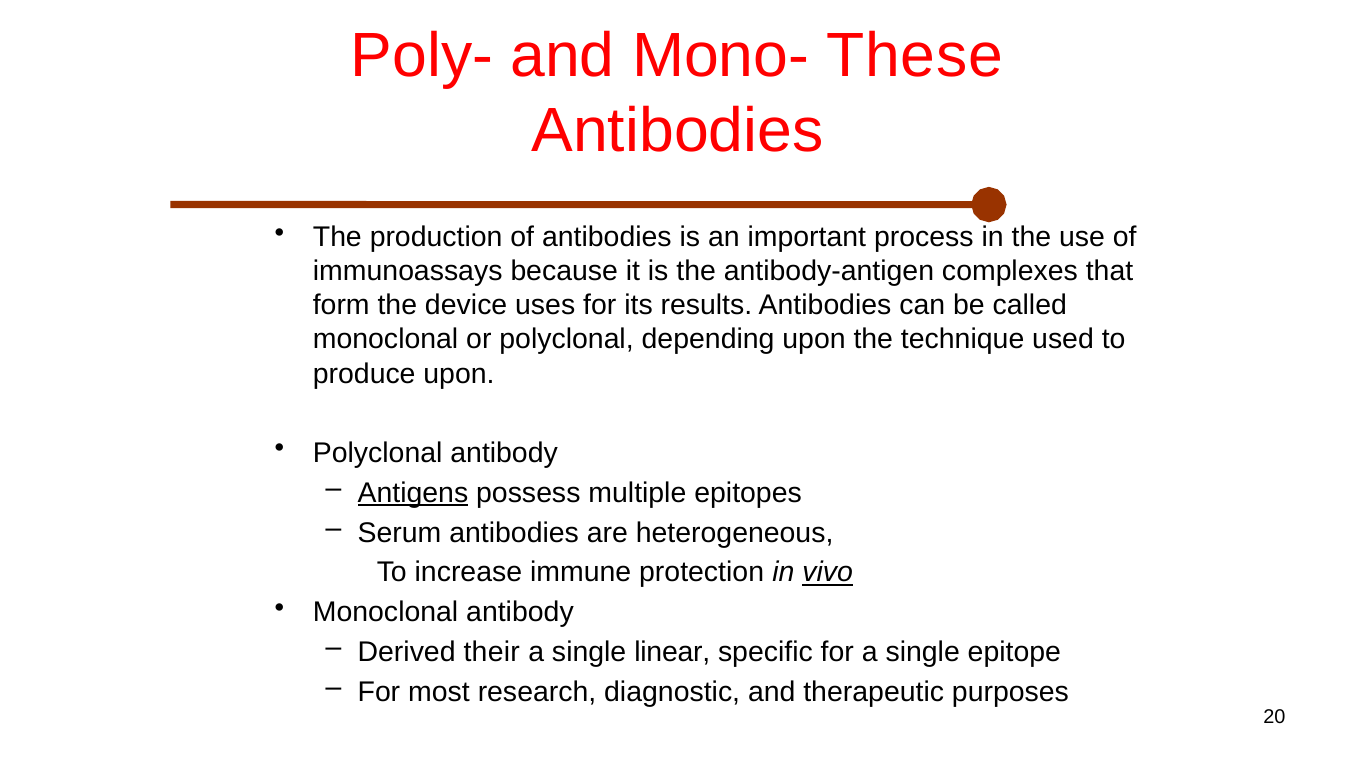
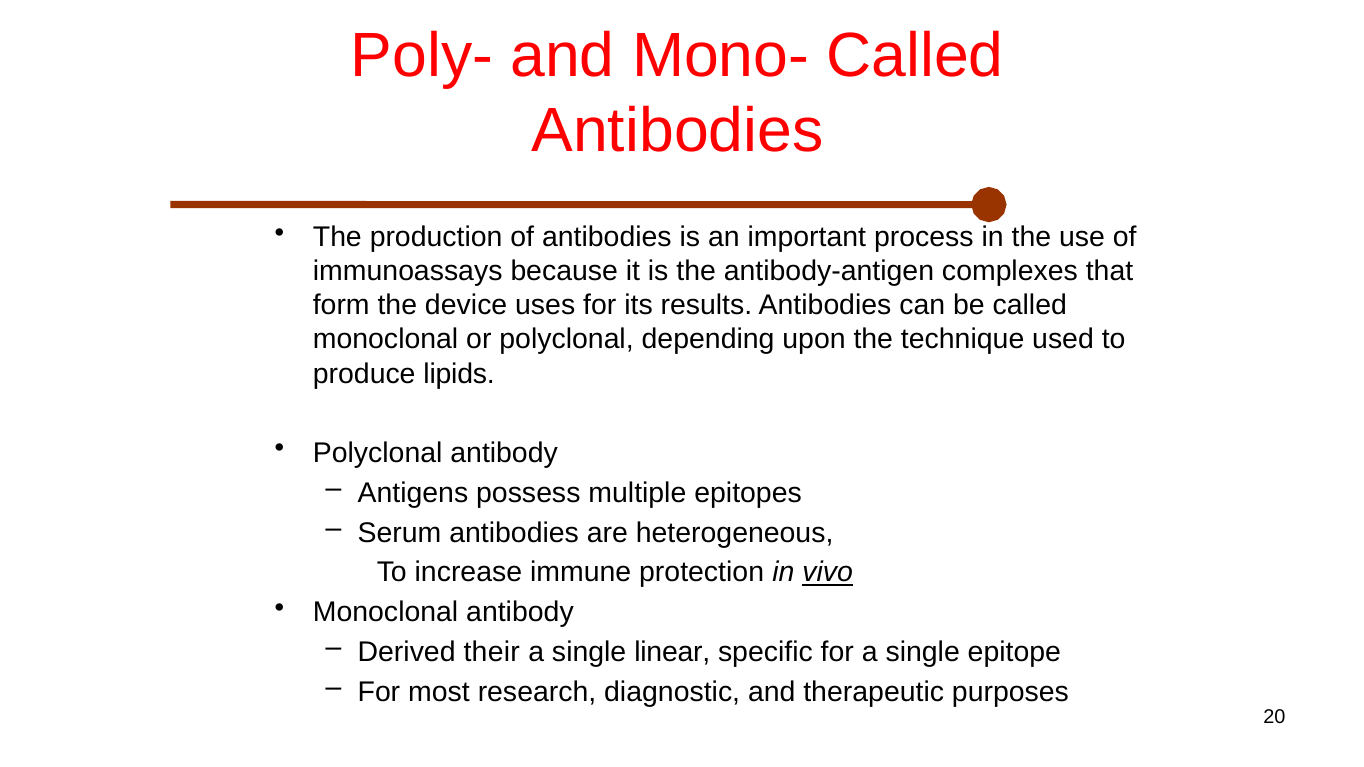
Mono- These: These -> Called (915, 56)
produce upon: upon -> lipids (459, 374)
Antigens underline: present -> none (413, 493)
